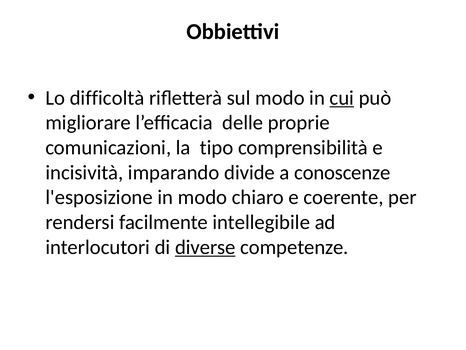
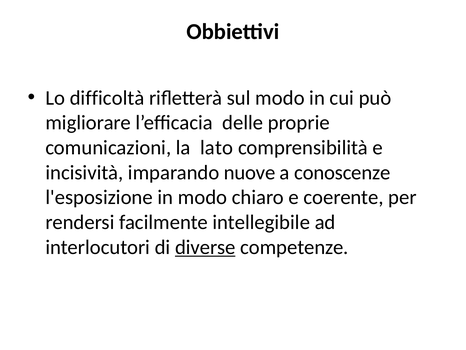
cui underline: present -> none (342, 98)
tipo: tipo -> lato (217, 147)
divide: divide -> nuove (250, 172)
